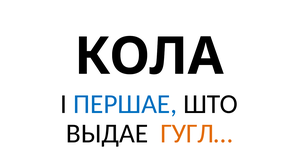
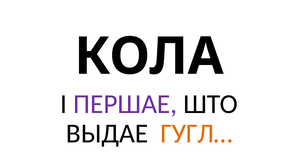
ПЕРШАЕ colour: blue -> purple (125, 104)
